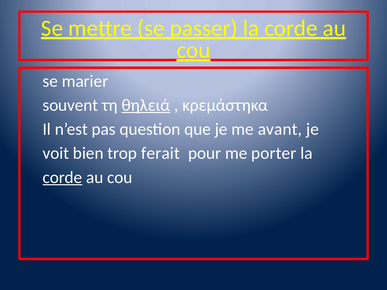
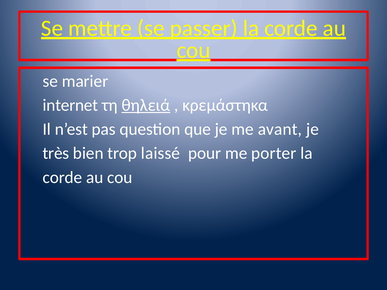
souvent: souvent -> internet (70, 105)
voit: voit -> très (56, 153)
ferait: ferait -> laissé (160, 153)
corde underline: present -> none (62, 178)
